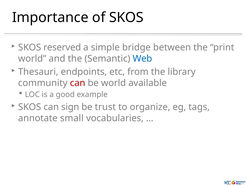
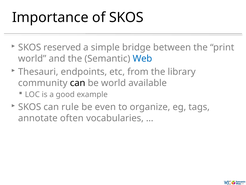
can colour: red -> black (78, 83)
sign: sign -> rule (70, 107)
trust: trust -> even (105, 107)
small: small -> often (72, 118)
